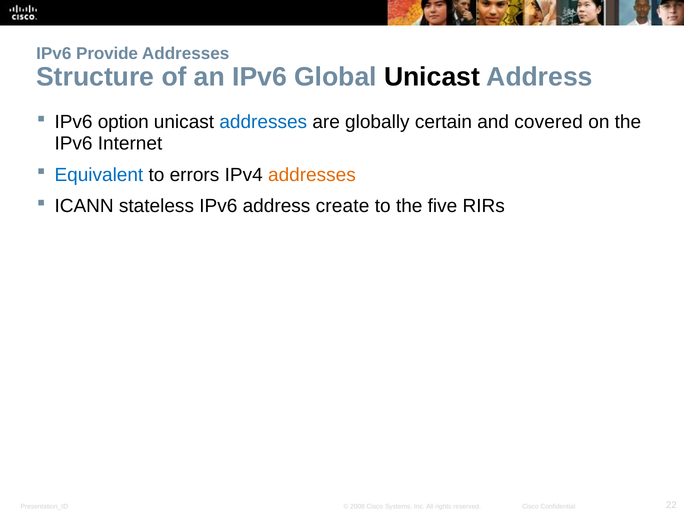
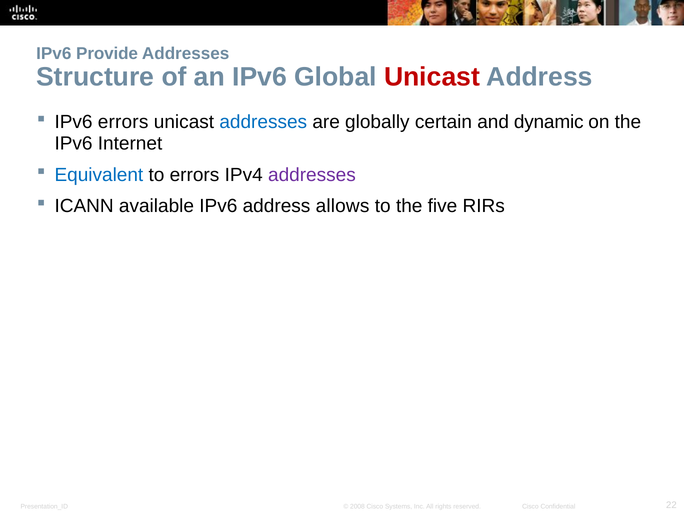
Unicast colour: black -> red (432, 77)
IPv6 option: option -> errors (123, 122)
covered: covered -> dynamic (549, 122)
addresses colour: orange -> purple (312, 175)
stateless: stateless -> available (156, 206)
create: create -> allows (343, 206)
